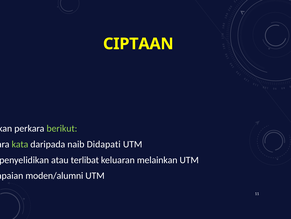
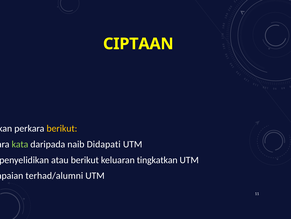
berikut colour: light green -> yellow (62, 128)
atau terlibat: terlibat -> berikut (85, 159)
melainkan: melainkan -> tingkatkan (157, 159)
moden/alumni: moden/alumni -> terhad/alumni (54, 175)
